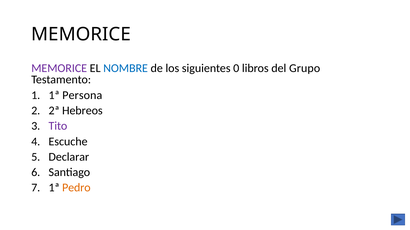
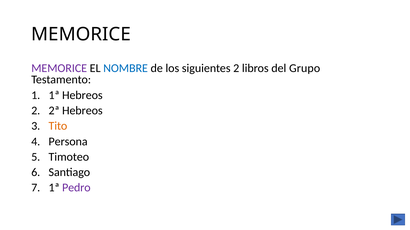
siguientes 0: 0 -> 2 (236, 68)
1ª Persona: Persona -> Hebreos (82, 95)
Tito colour: purple -> orange (58, 126)
Escuche: Escuche -> Persona (68, 142)
Declarar: Declarar -> Timoteo (69, 157)
Pedro colour: orange -> purple (76, 188)
